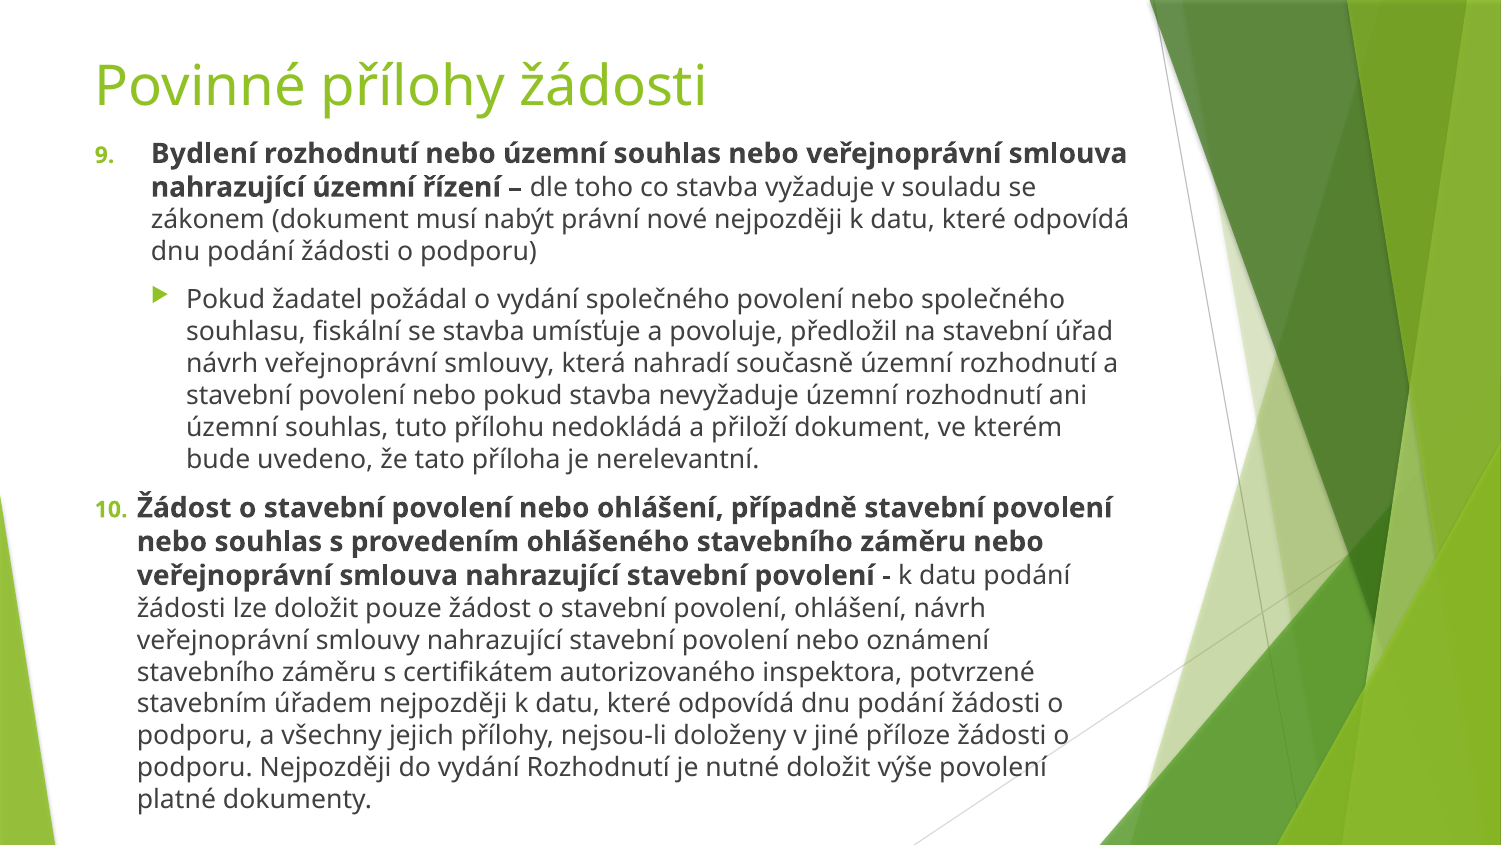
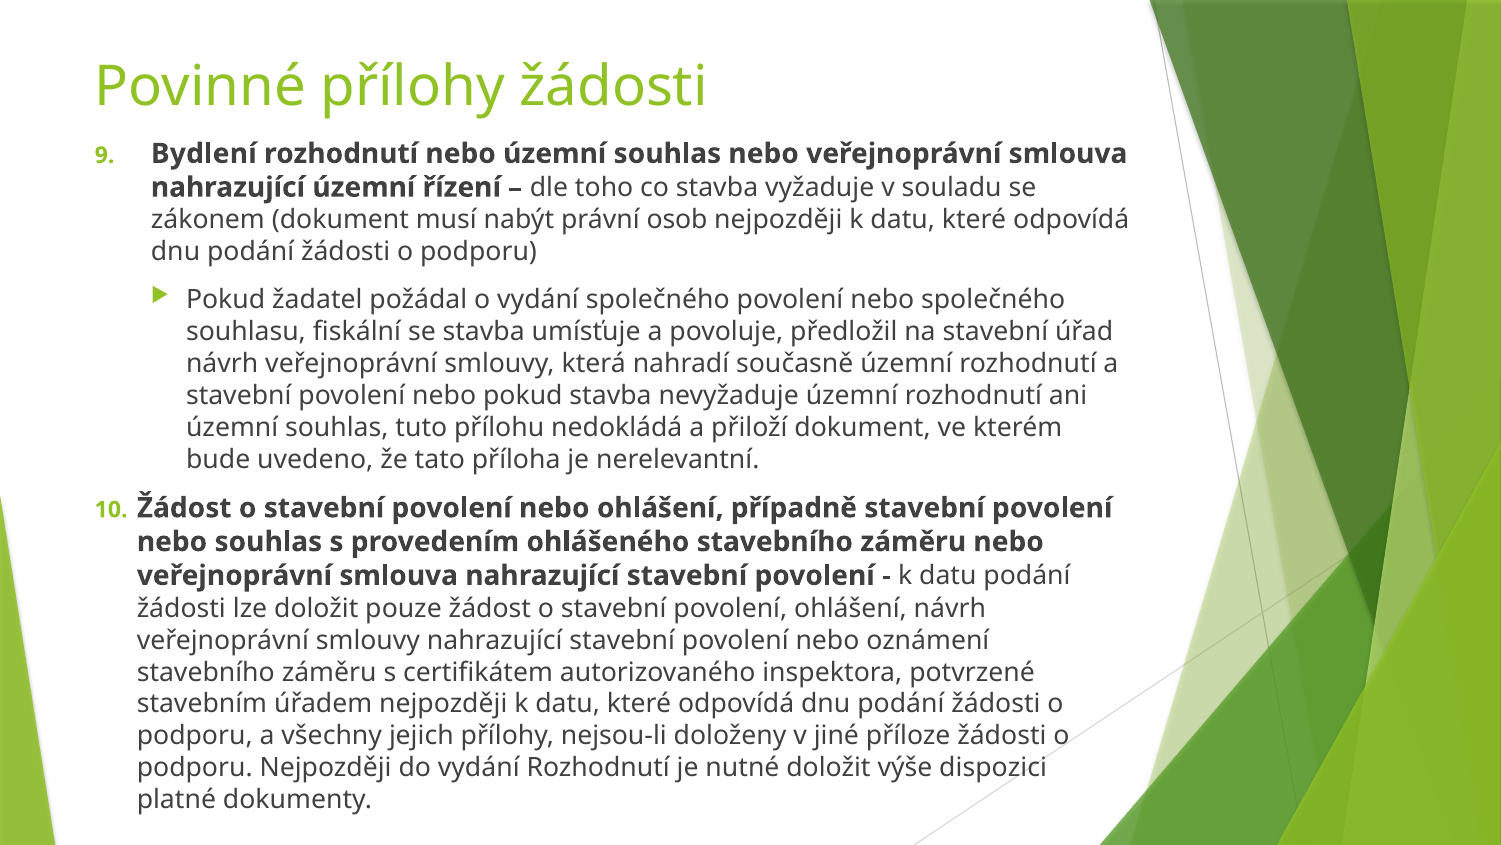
nové: nové -> osob (677, 220)
výše povolení: povolení -> dispozici (993, 767)
